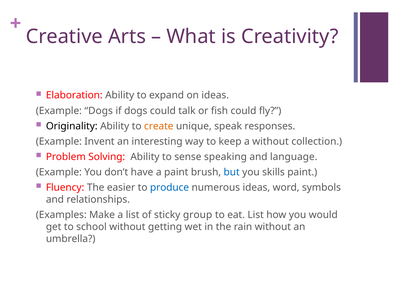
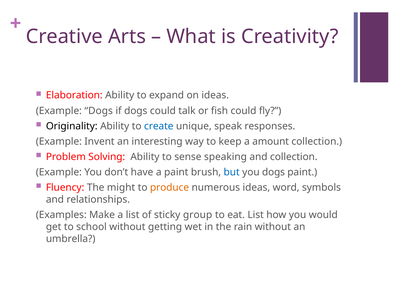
create colour: orange -> blue (159, 126)
a without: without -> amount (271, 142)
and language: language -> collection (294, 157)
you skills: skills -> dogs (274, 172)
easier: easier -> might (121, 188)
produce colour: blue -> orange (170, 188)
